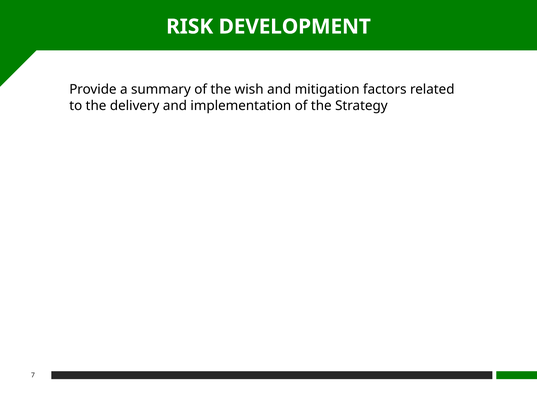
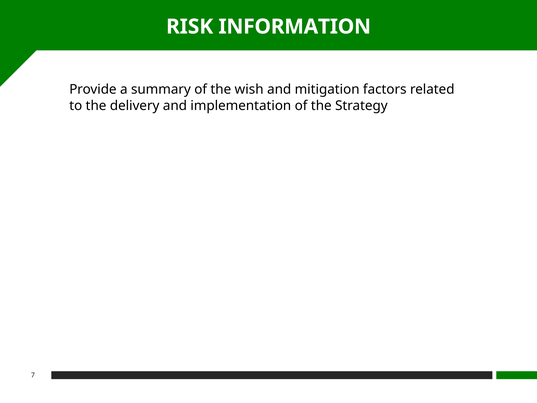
DEVELOPMENT: DEVELOPMENT -> INFORMATION (295, 27)
